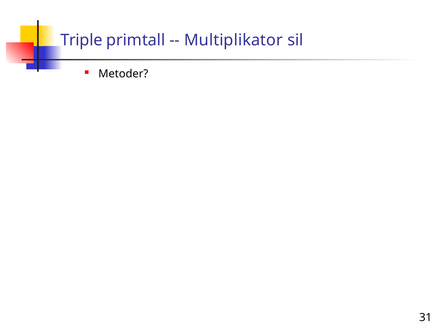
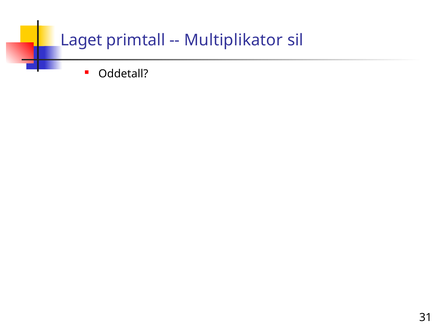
Triple: Triple -> Laget (81, 40)
Metoder: Metoder -> Oddetall (123, 74)
